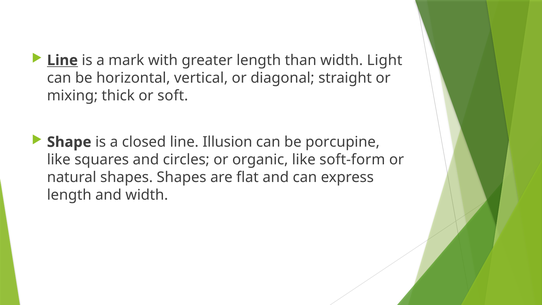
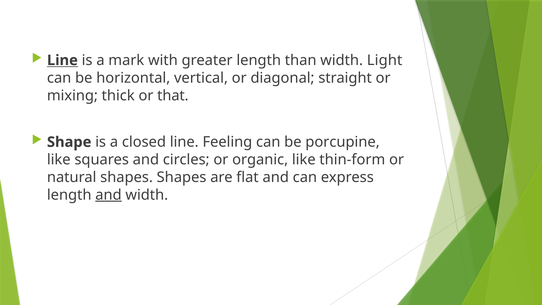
soft: soft -> that (173, 96)
Illusion: Illusion -> Feeling (227, 142)
soft-form: soft-form -> thin-form (352, 160)
and underline: none -> present (108, 195)
